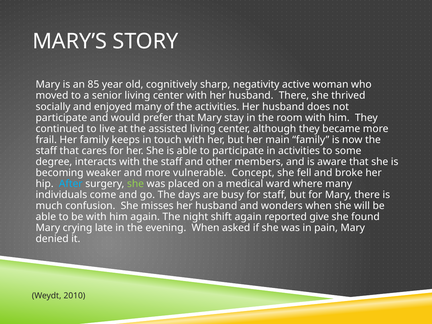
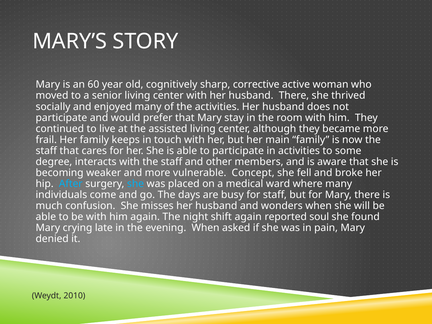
85: 85 -> 60 (93, 85)
negativity: negativity -> corrective (256, 85)
she colour: light green -> light blue (136, 184)
give: give -> soul (319, 217)
